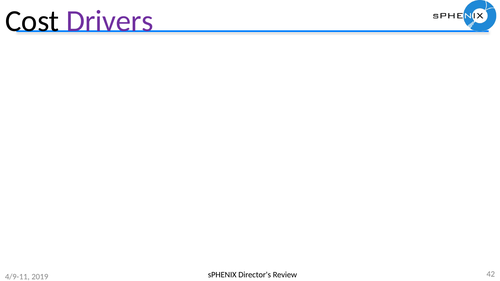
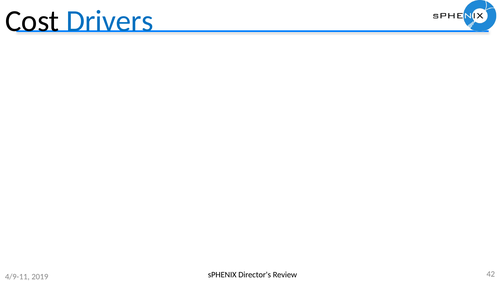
Drivers colour: purple -> blue (110, 21)
